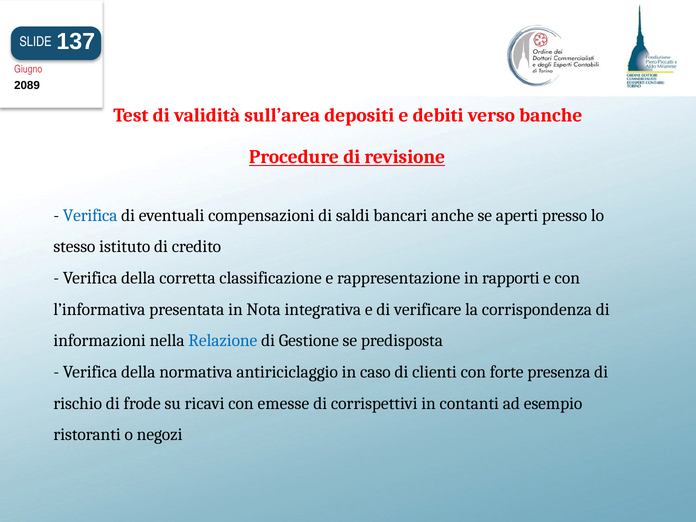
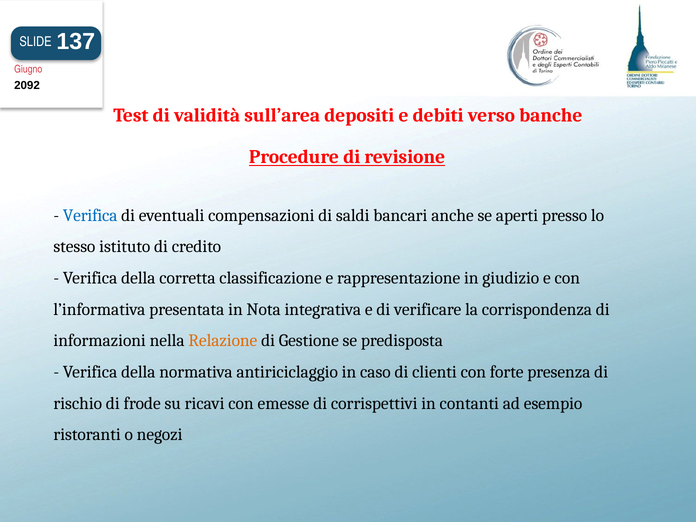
2089: 2089 -> 2092 (27, 85)
rapporti: rapporti -> giudizio (511, 278)
Relazione colour: blue -> orange (223, 341)
